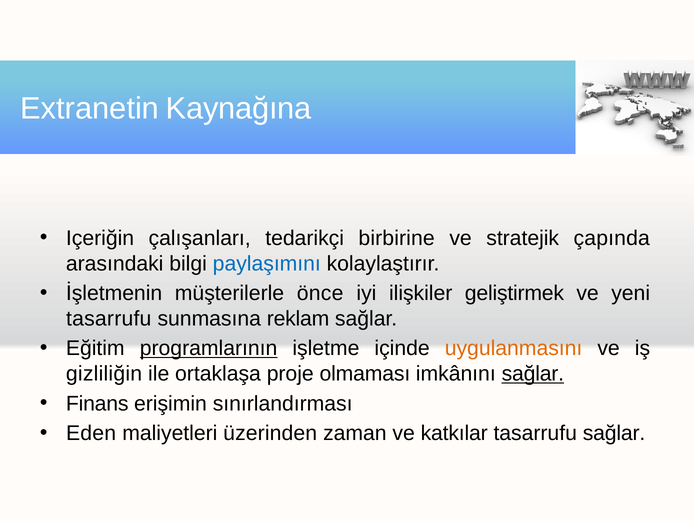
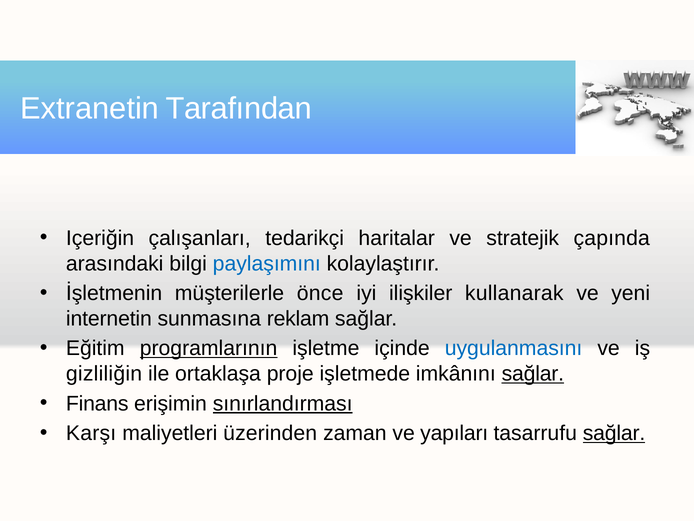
Kaynağına: Kaynağına -> Tarafından (239, 109)
birbirine: birbirine -> haritalar (397, 238)
geliştirmek: geliştirmek -> kullanarak (514, 293)
tasarrufu: tasarrufu -> internetin (109, 318)
uygulanmasını colour: orange -> blue (514, 348)
olmaması: olmaması -> işletmede (365, 374)
sınırlandırması underline: none -> present (283, 403)
Eden: Eden -> Karşı (91, 433)
katkılar: katkılar -> yapıları (454, 433)
sağlar underline: none -> present (614, 433)
